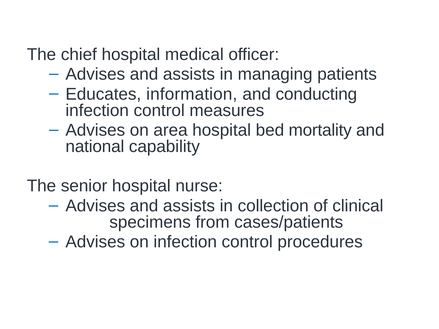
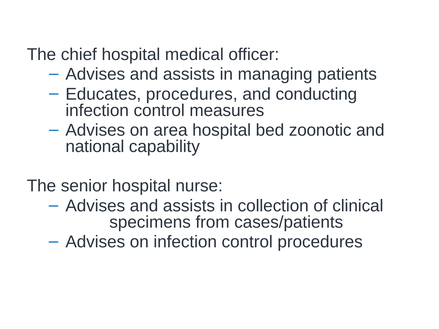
Educates information: information -> procedures (192, 94)
mortality: mortality -> zoonotic (320, 130)
